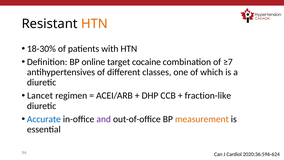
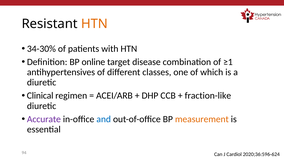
18-30%: 18-30% -> 34-30% (41, 49)
cocaine: cocaine -> disease (146, 62)
≥7: ≥7 -> ≥1 (228, 62)
Lancet: Lancet -> Clinical (40, 95)
Accurate colour: blue -> purple (44, 119)
and colour: purple -> blue (104, 119)
